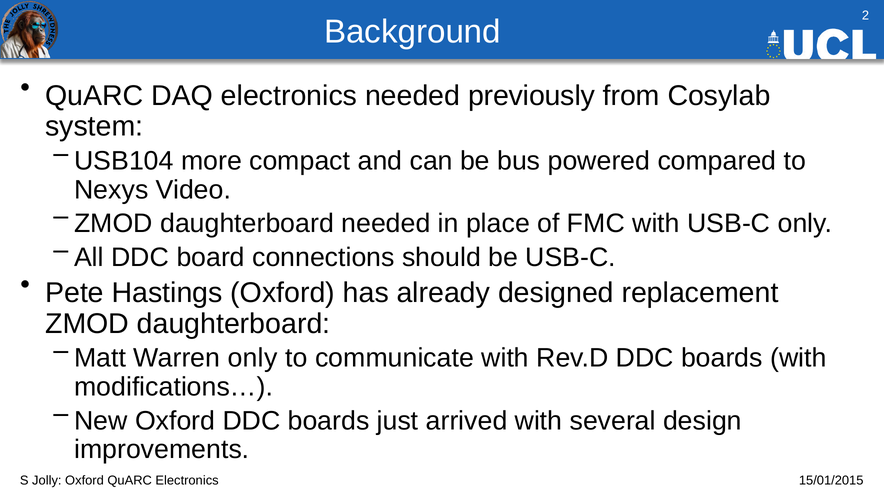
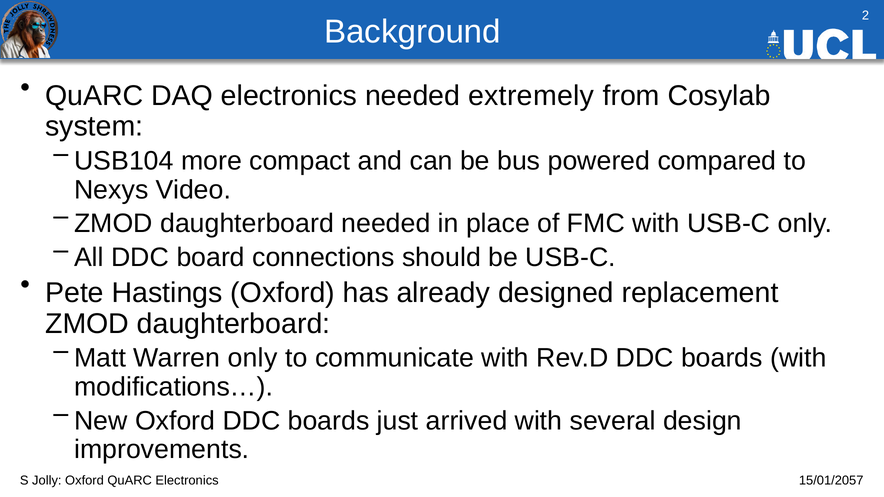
previously: previously -> extremely (531, 96)
15/01/2015: 15/01/2015 -> 15/01/2057 (831, 481)
